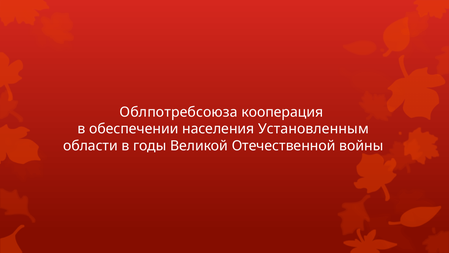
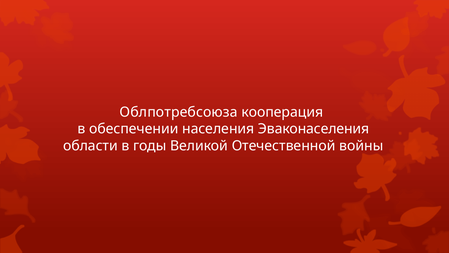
Установленным: Установленным -> Эваконаселения (314, 129)
